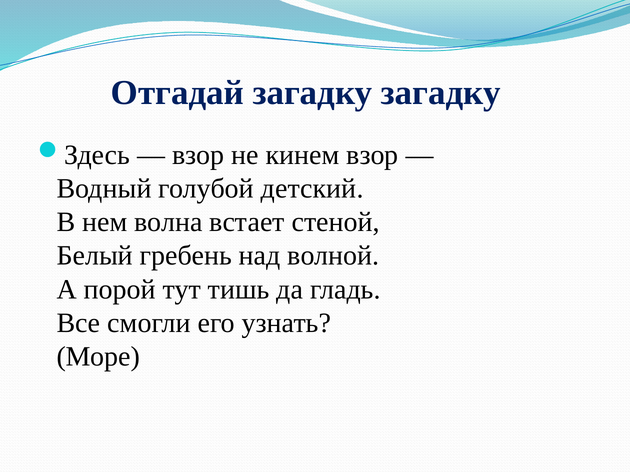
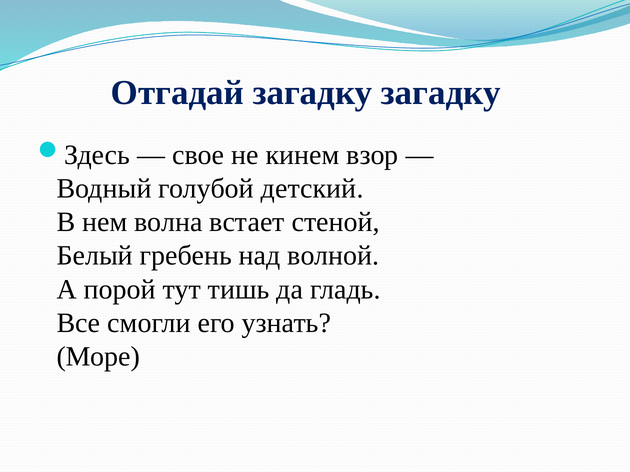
взор: взор -> свое (198, 155)
